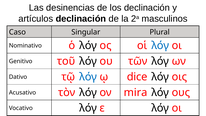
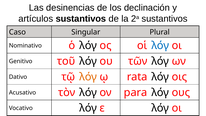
artículos declinación: declinación -> sustantivos (81, 19)
2a masculinos: masculinos -> sustantivos (165, 19)
λόγ colour: blue -> orange (88, 77)
dice: dice -> rata (137, 77)
mira: mira -> para (136, 92)
